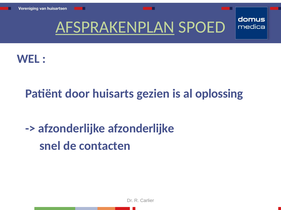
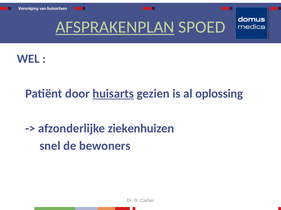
huisarts underline: none -> present (113, 94)
afzonderlijke afzonderlijke: afzonderlijke -> ziekenhuizen (141, 129)
contacten: contacten -> bewoners (105, 146)
